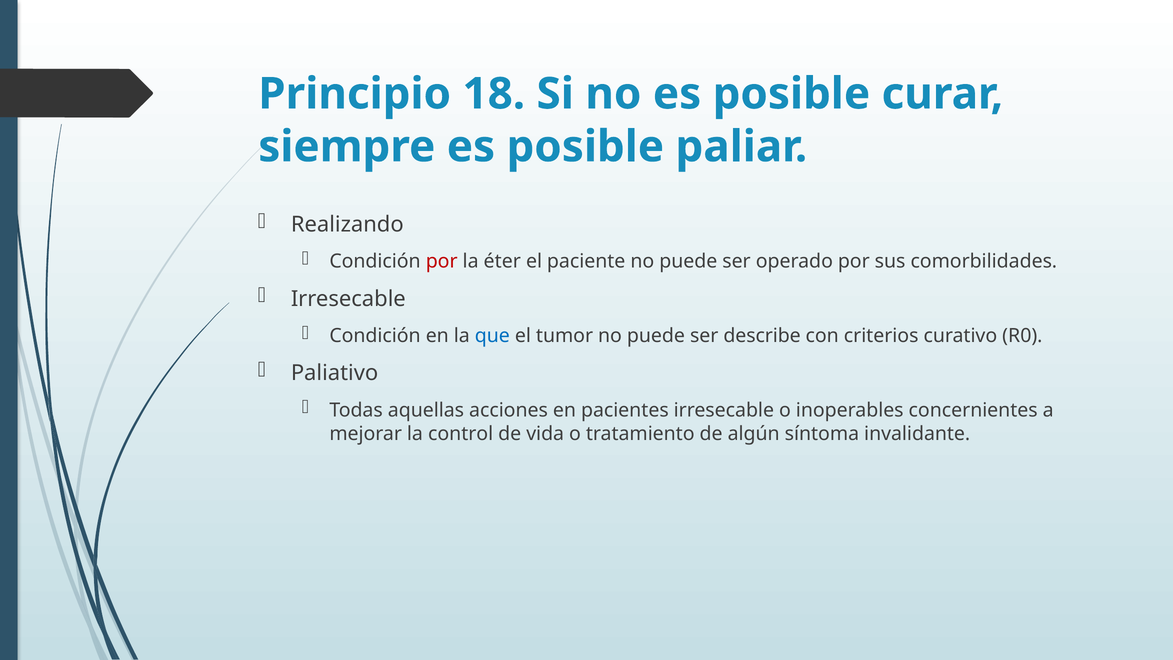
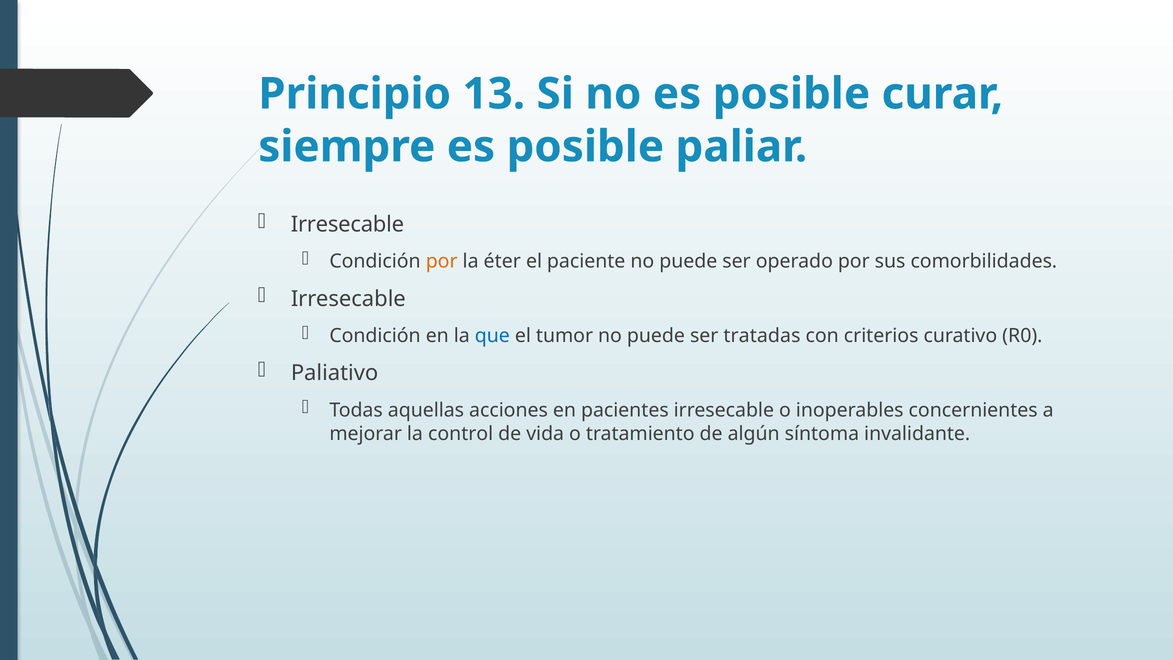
18: 18 -> 13 (494, 94)
Realizando: Realizando -> Irresecable (347, 224)
por colour: red -> orange (442, 261)
describe: describe -> tratadas (762, 336)
